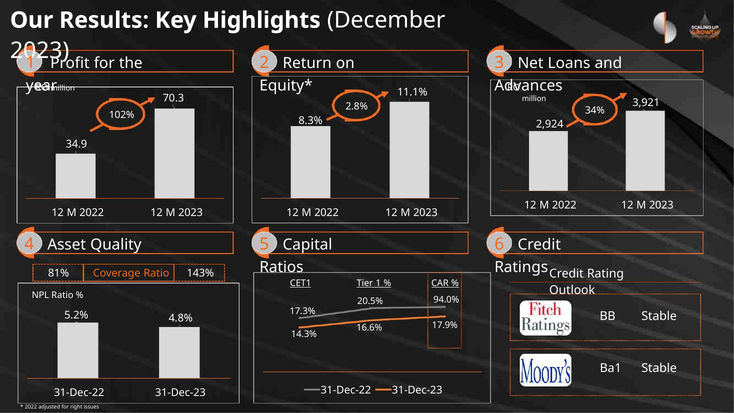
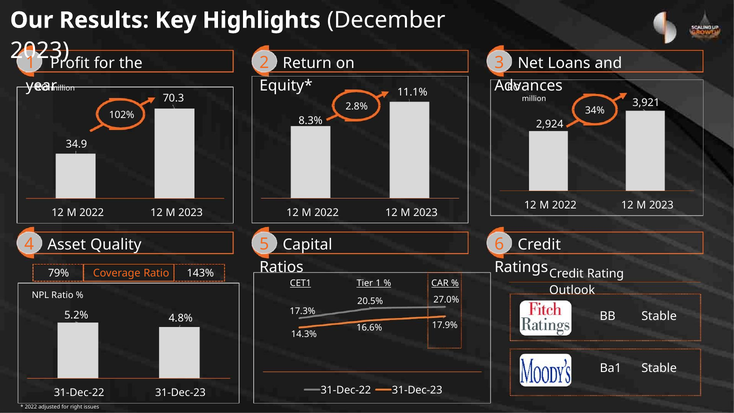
81%: 81% -> 79% (59, 273)
94.0%: 94.0% -> 27.0% (446, 300)
